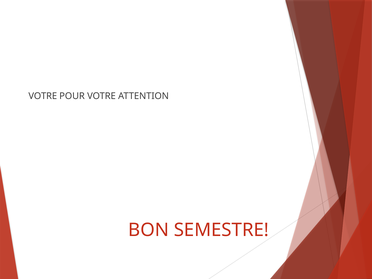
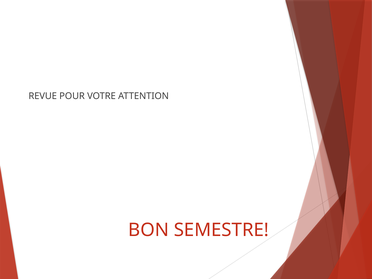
VOTRE: VOTRE -> REVUE (43, 96)
